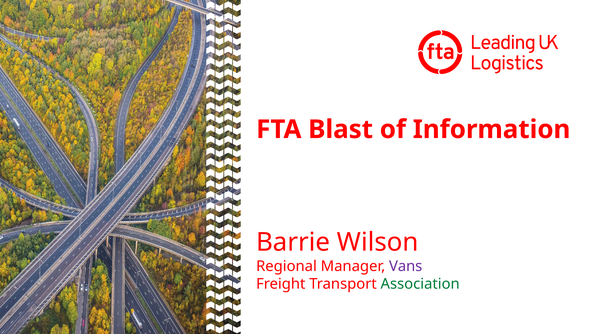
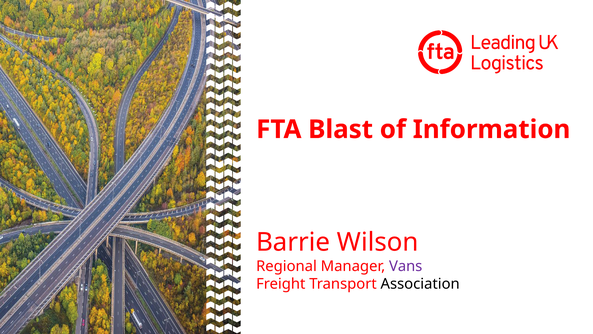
Association colour: green -> black (420, 284)
